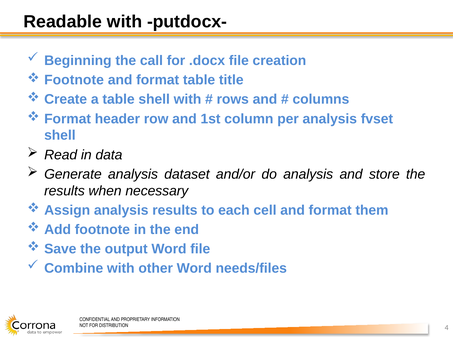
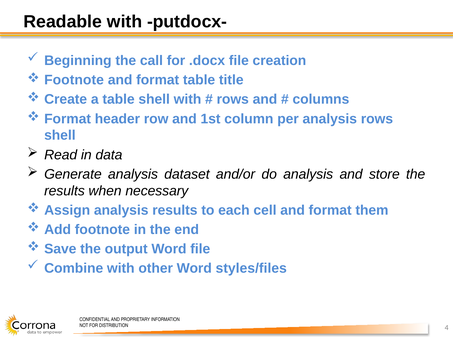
analysis fvset: fvset -> rows (377, 119)
needs/files: needs/files -> styles/files (251, 268)
